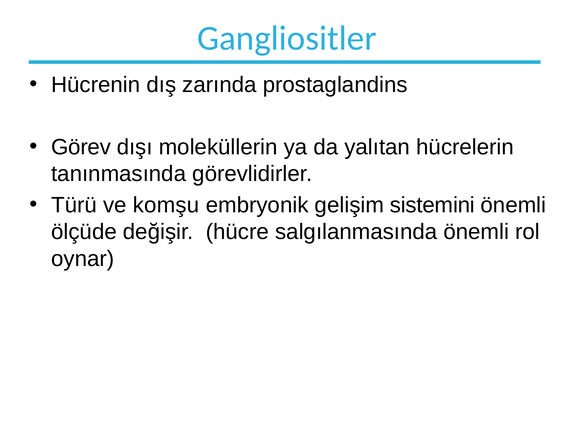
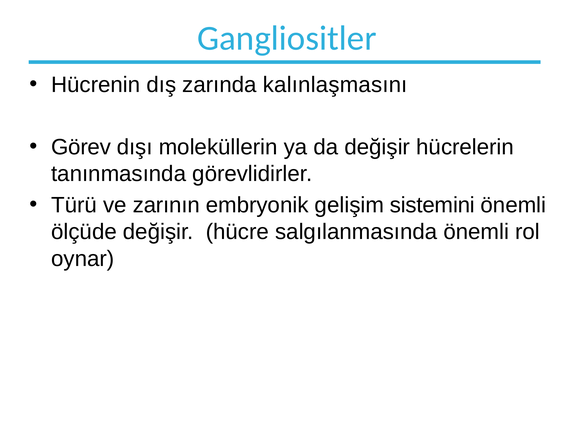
prostaglandins: prostaglandins -> kalınlaşmasını (335, 85)
da yalıtan: yalıtan -> değişir (377, 147)
komşu: komşu -> zarının (166, 205)
